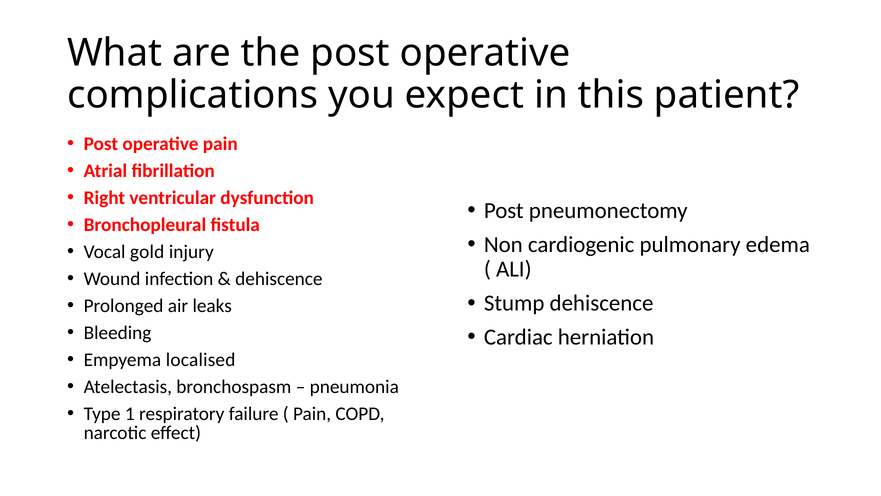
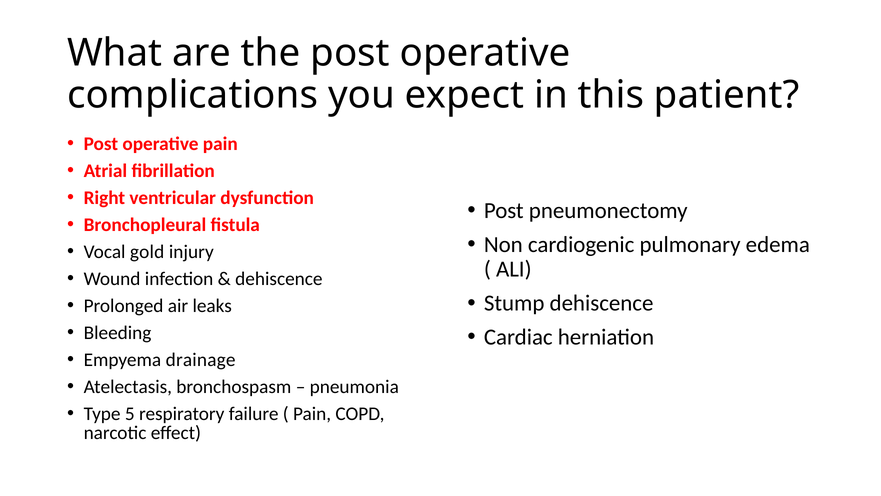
localised: localised -> drainage (201, 360)
1: 1 -> 5 (130, 414)
